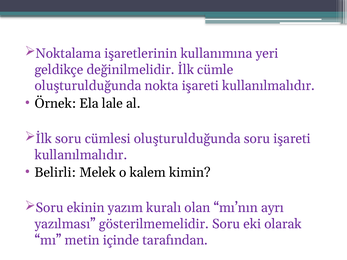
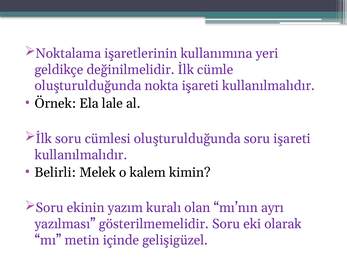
tarafından: tarafından -> gelişigüzel (175, 240)
